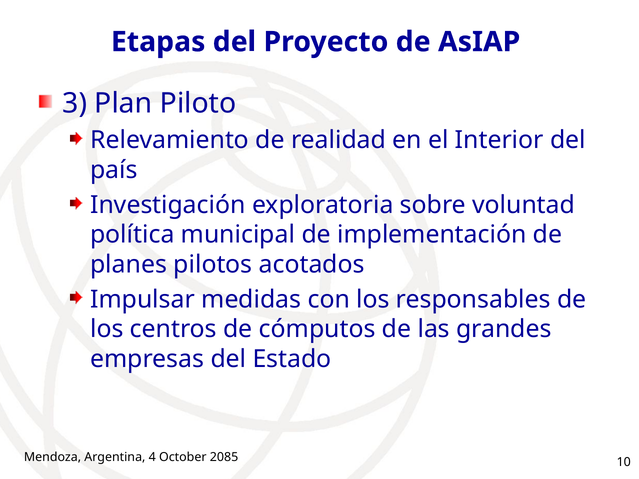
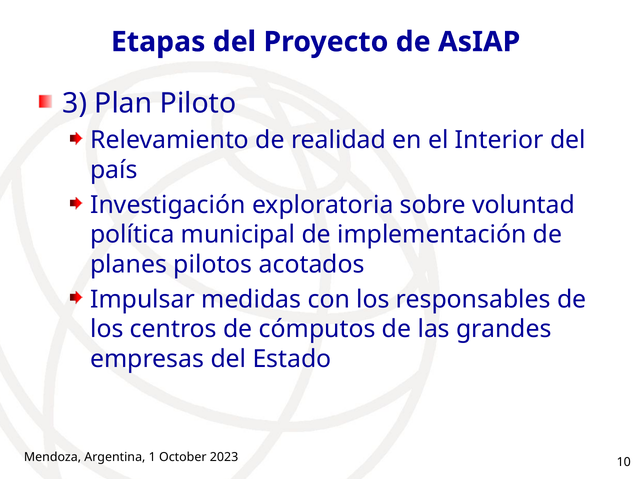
4: 4 -> 1 (152, 457)
2085: 2085 -> 2023 (224, 457)
